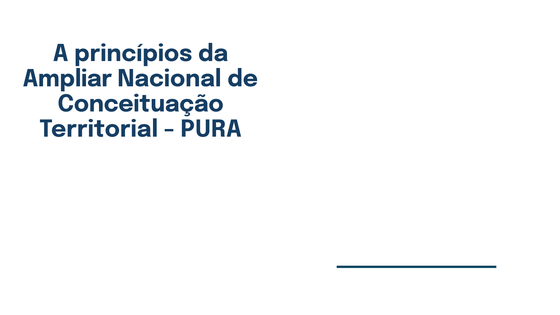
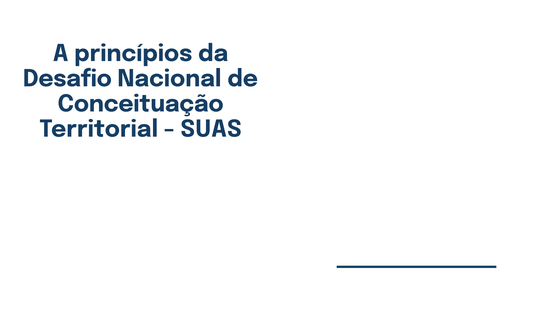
Ampliar: Ampliar -> Desafio (67, 79)
PURA: PURA -> SUAS (211, 129)
